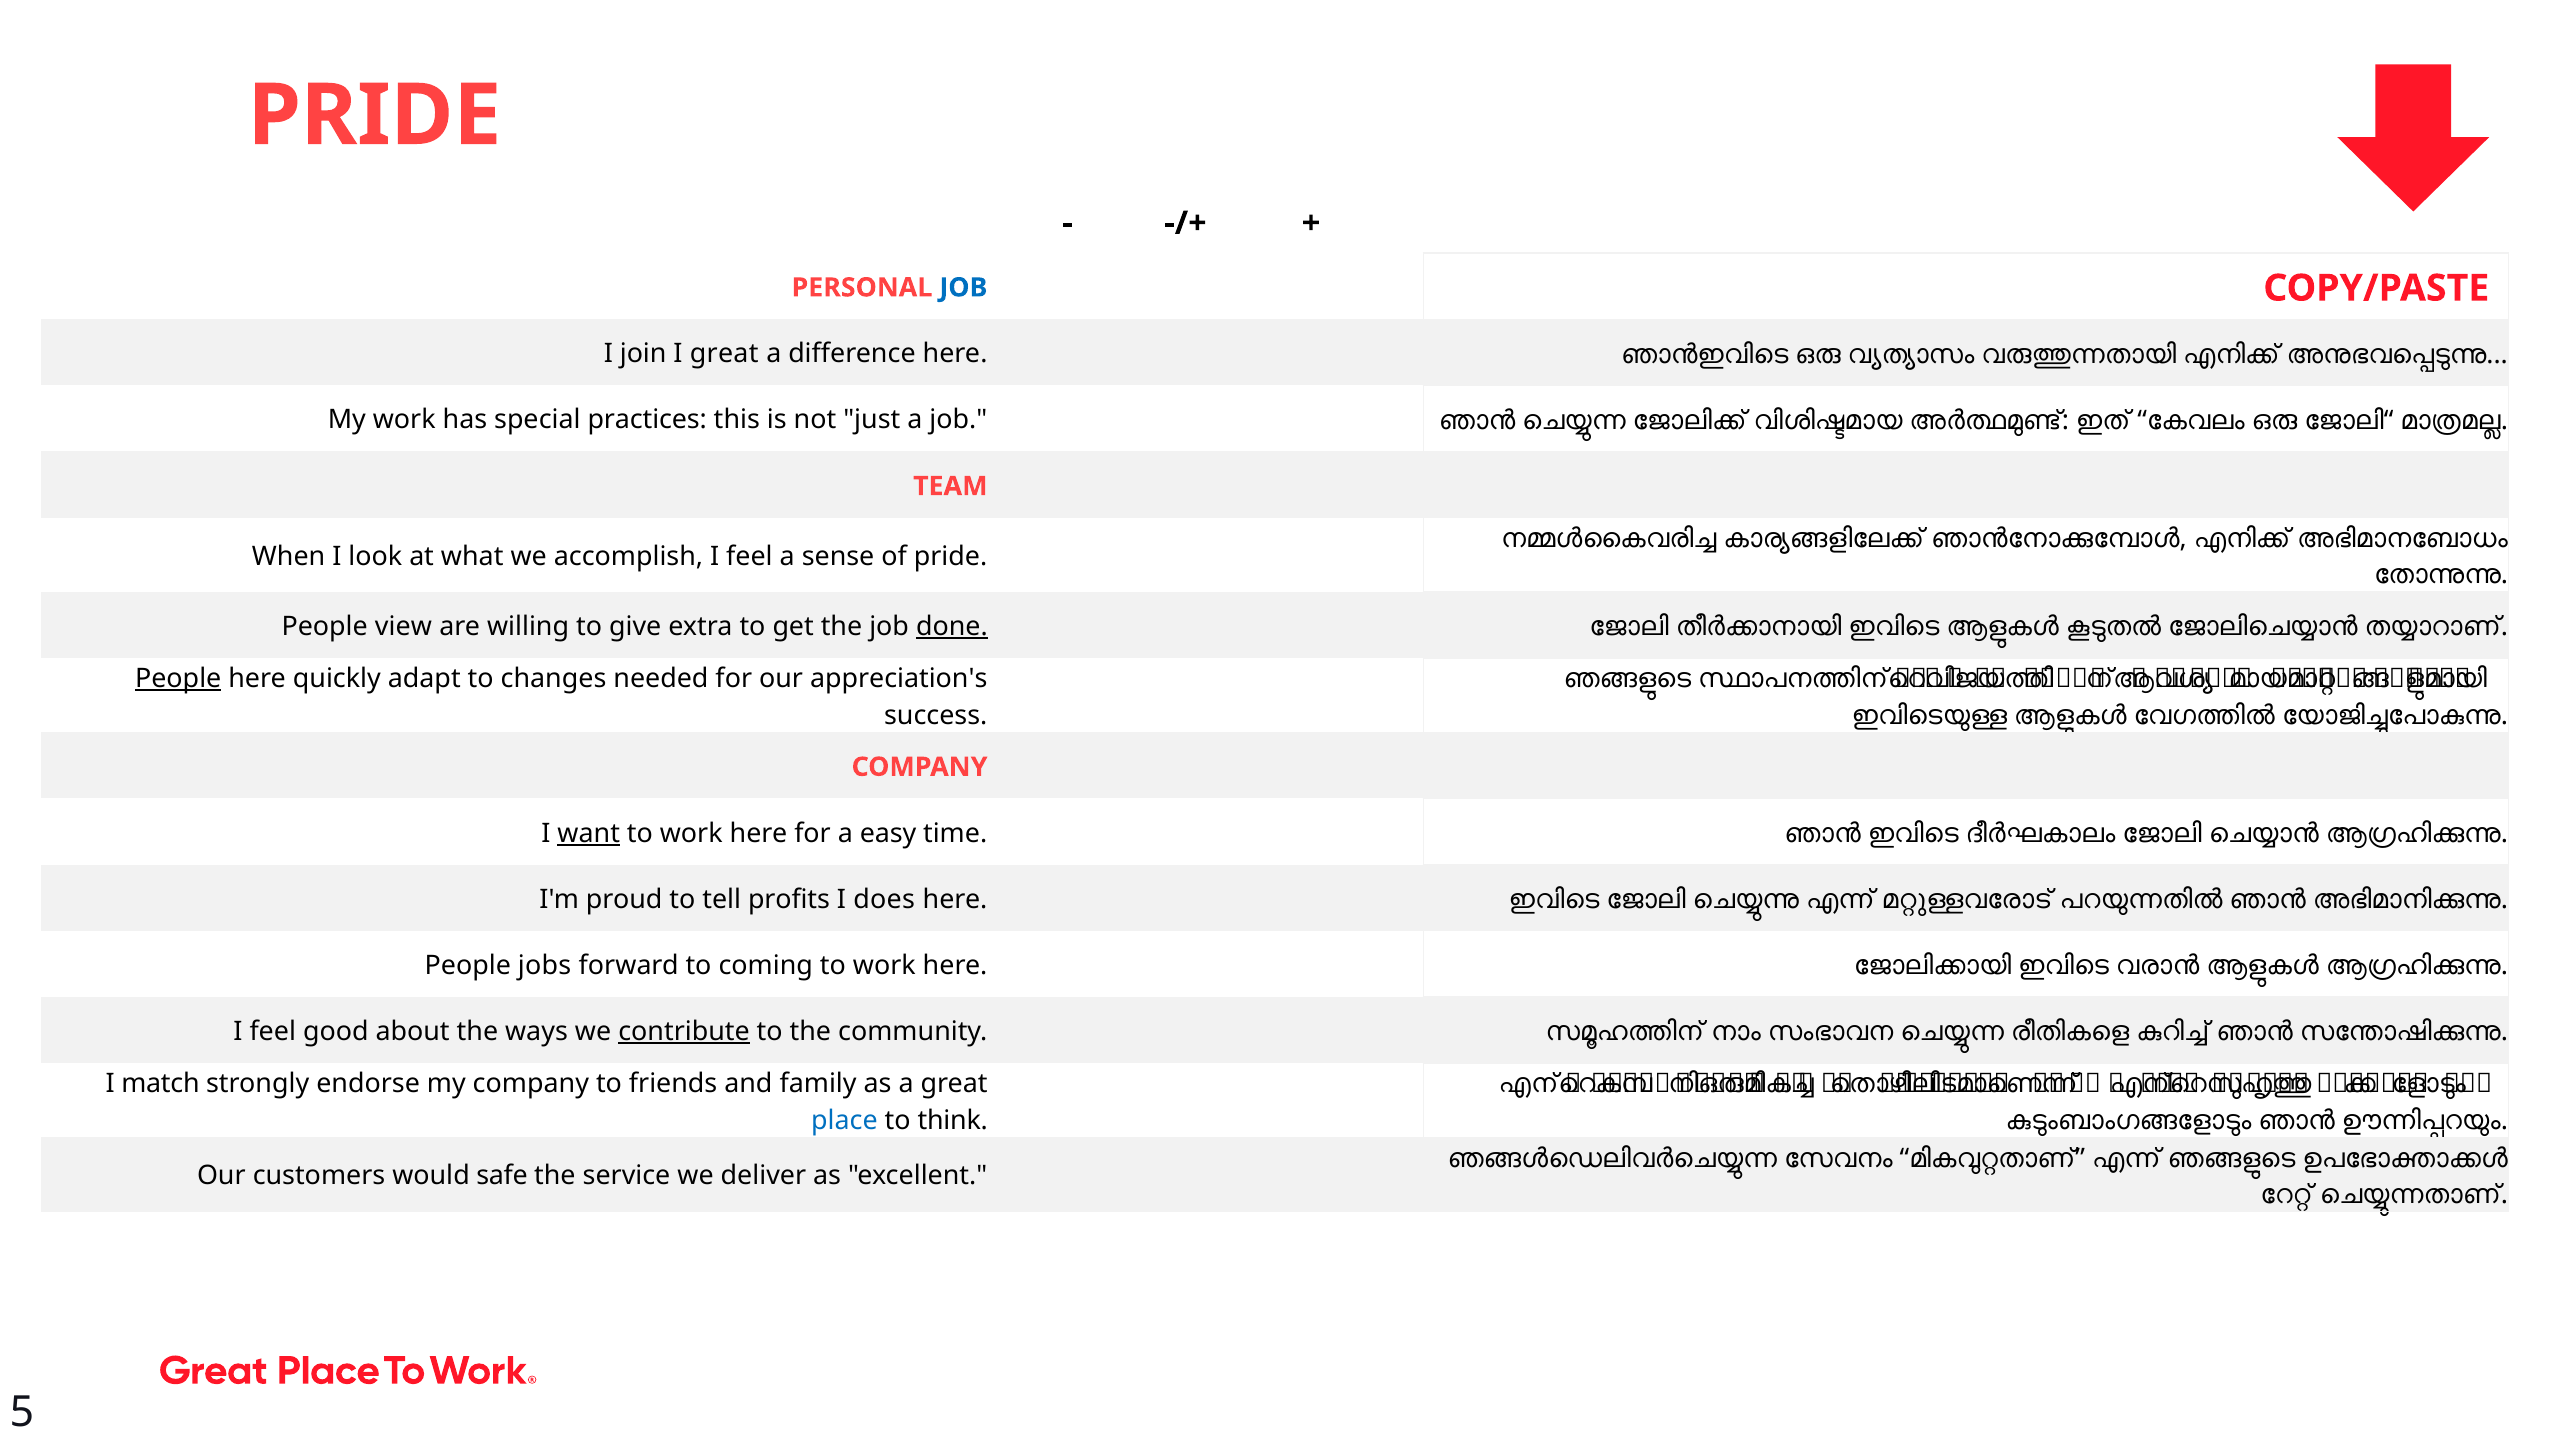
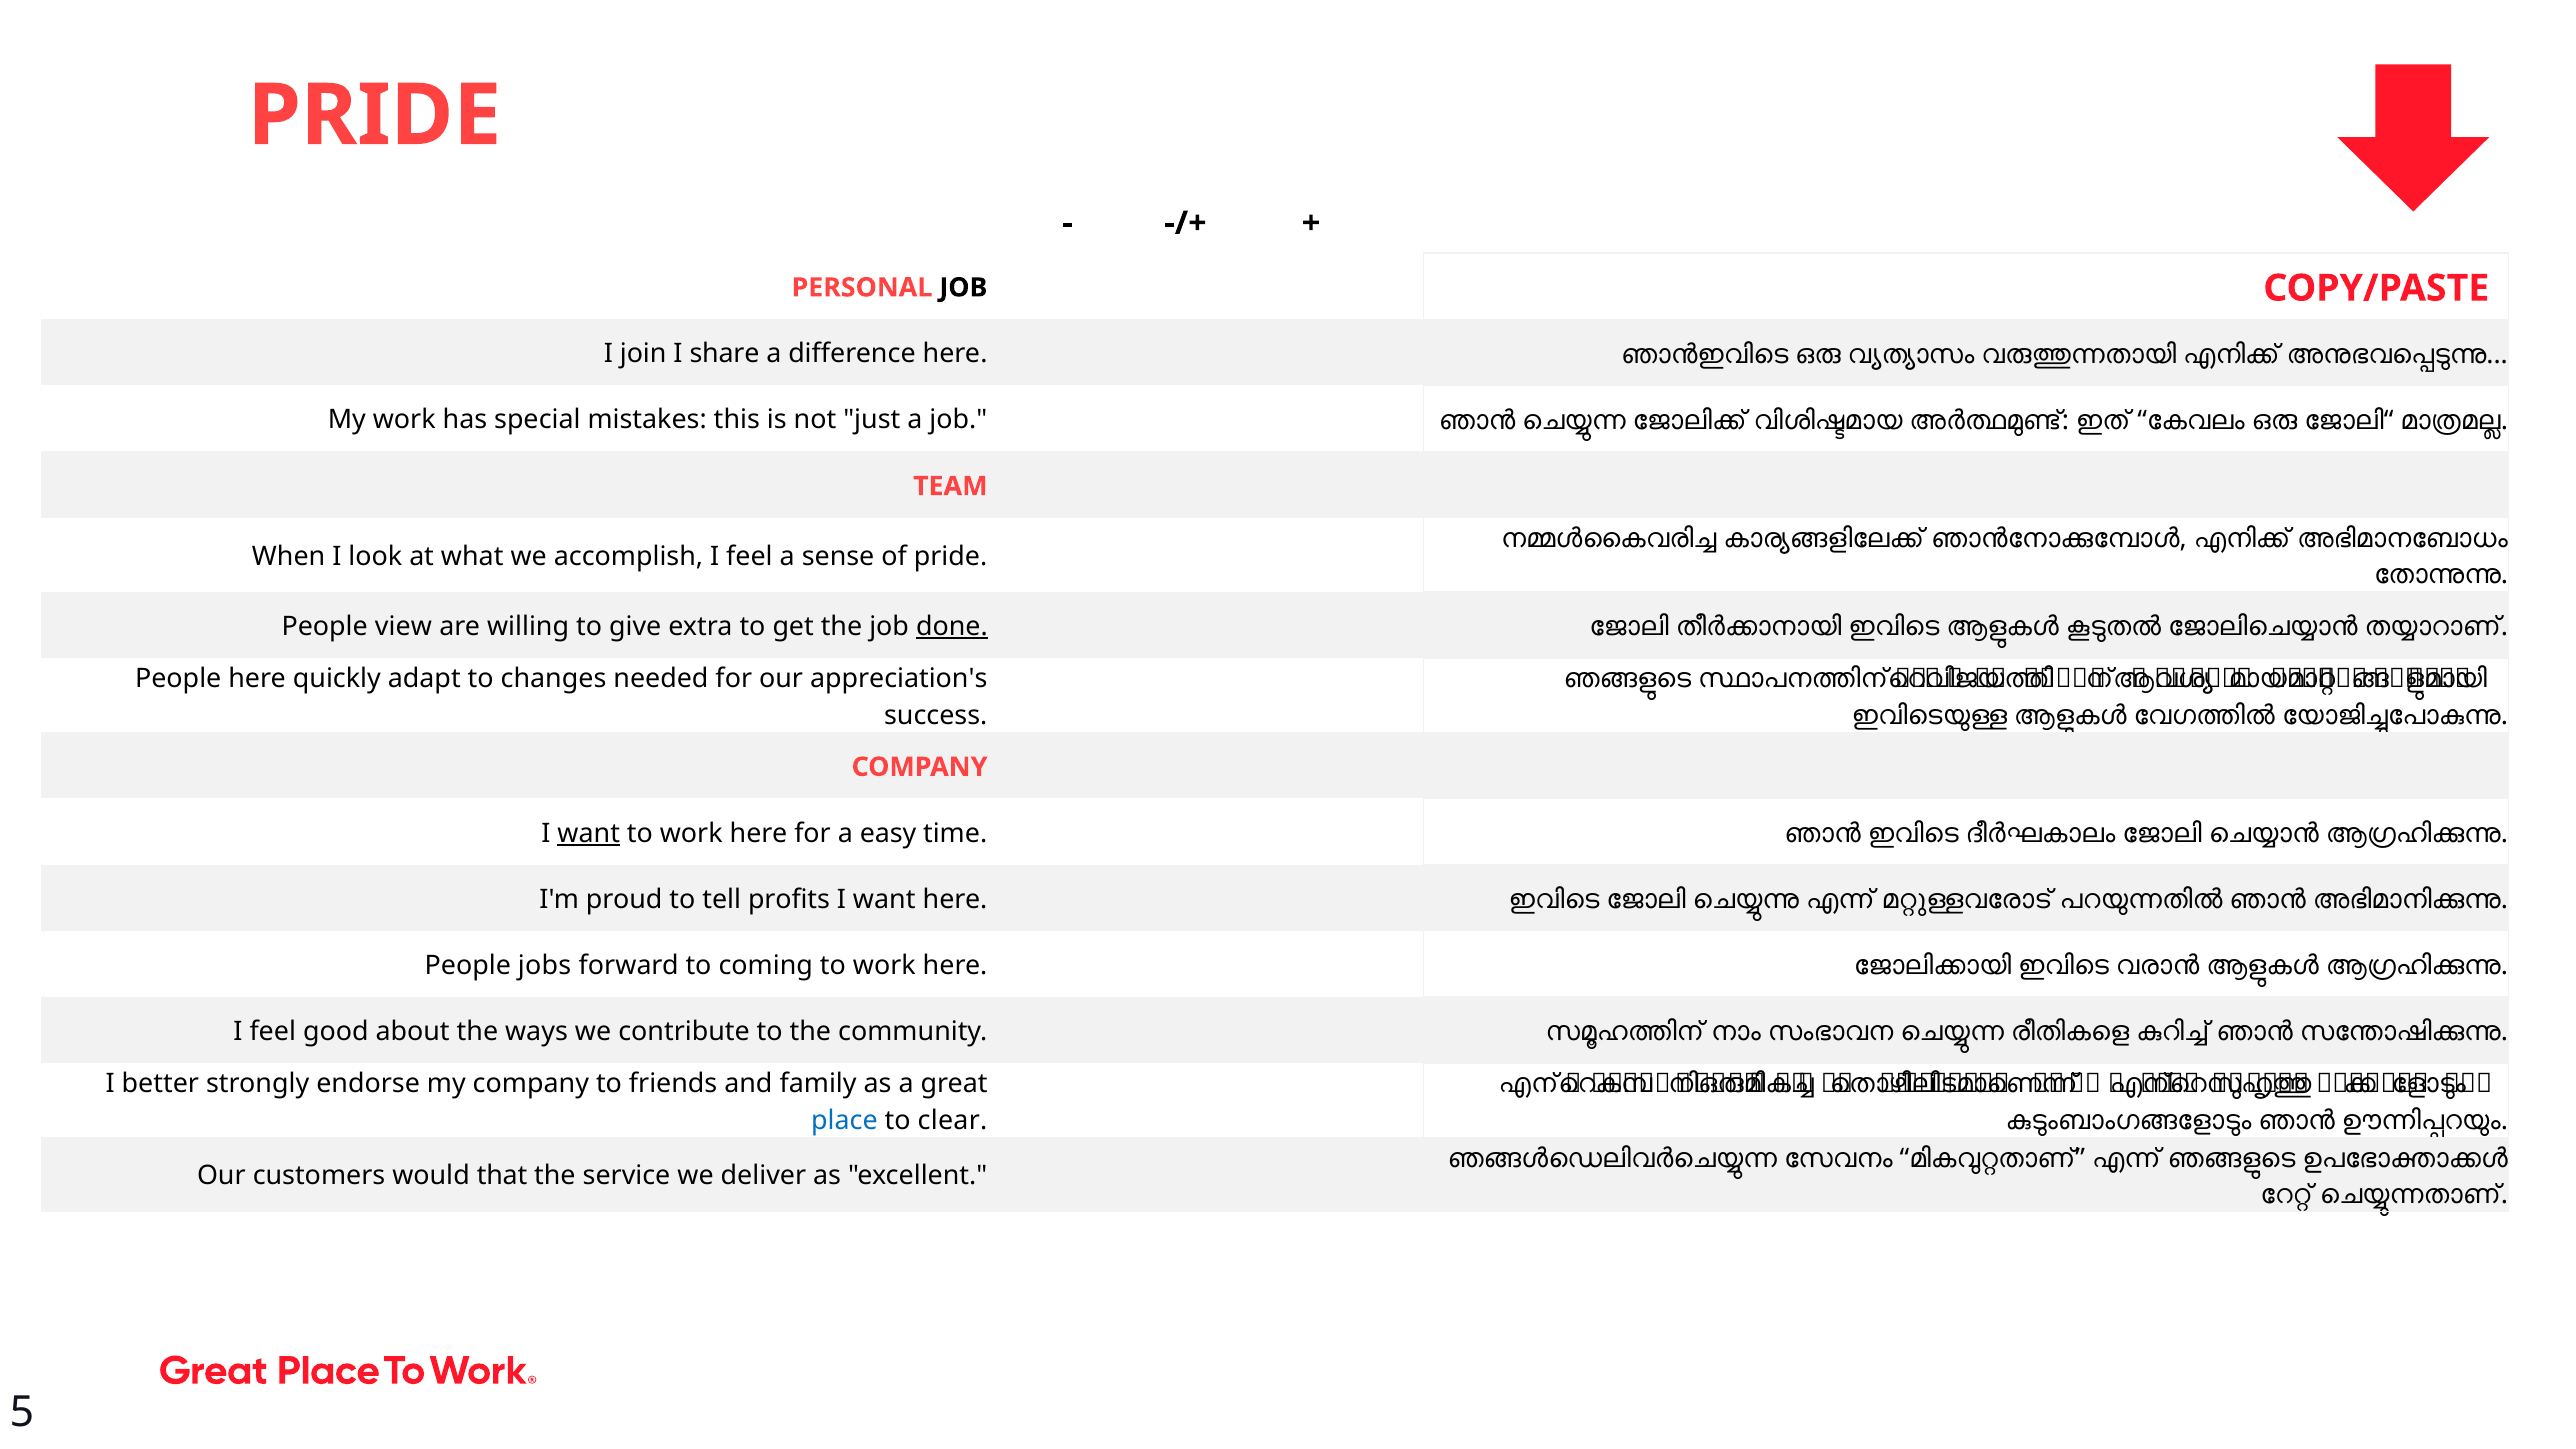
JOB colour: blue -> black (963, 288)
I great: great -> share (724, 354)
practices: practices -> mistakes (647, 420)
People underline: present -> none (178, 678)
does: does -> want (884, 899)
contribute underline: present -> none (684, 1032)
match: match -> better (160, 1083)
think: think -> clear (952, 1120)
safe: safe -> that (502, 1176)
